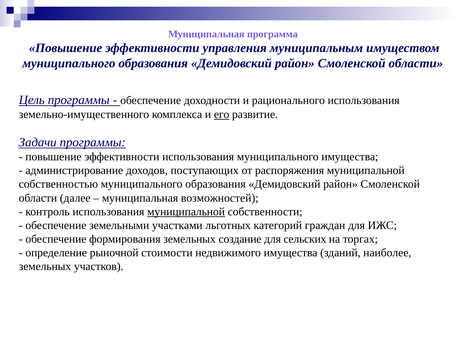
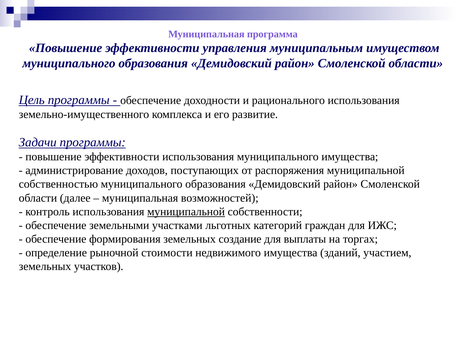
его underline: present -> none (222, 115)
сельских: сельских -> выплаты (305, 239)
наиболее: наиболее -> участием (387, 253)
